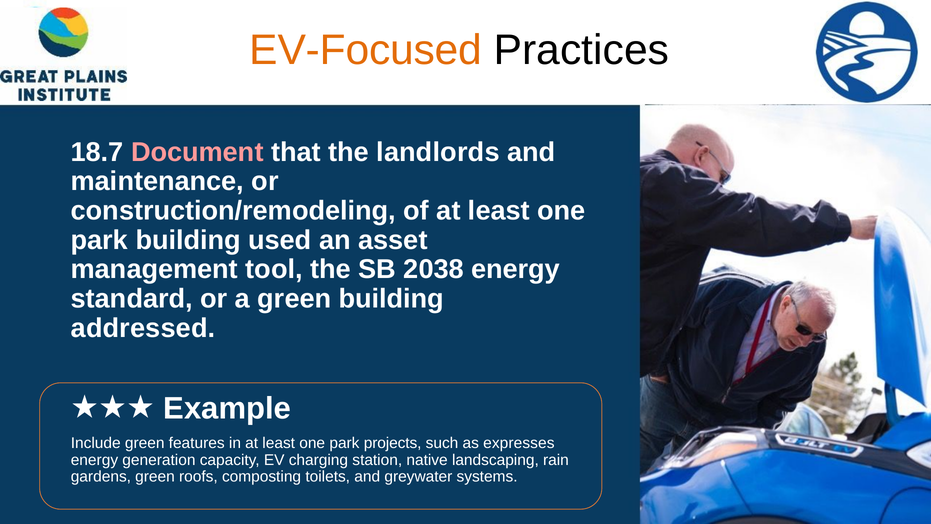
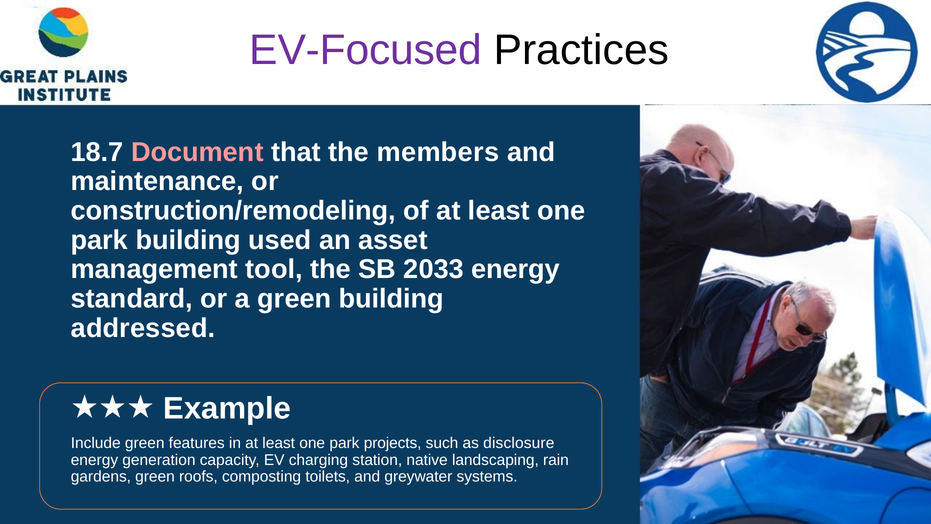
EV-Focused colour: orange -> purple (366, 50)
landlords: landlords -> members (438, 152)
2038: 2038 -> 2033 (434, 269)
expresses: expresses -> disclosure (519, 443)
